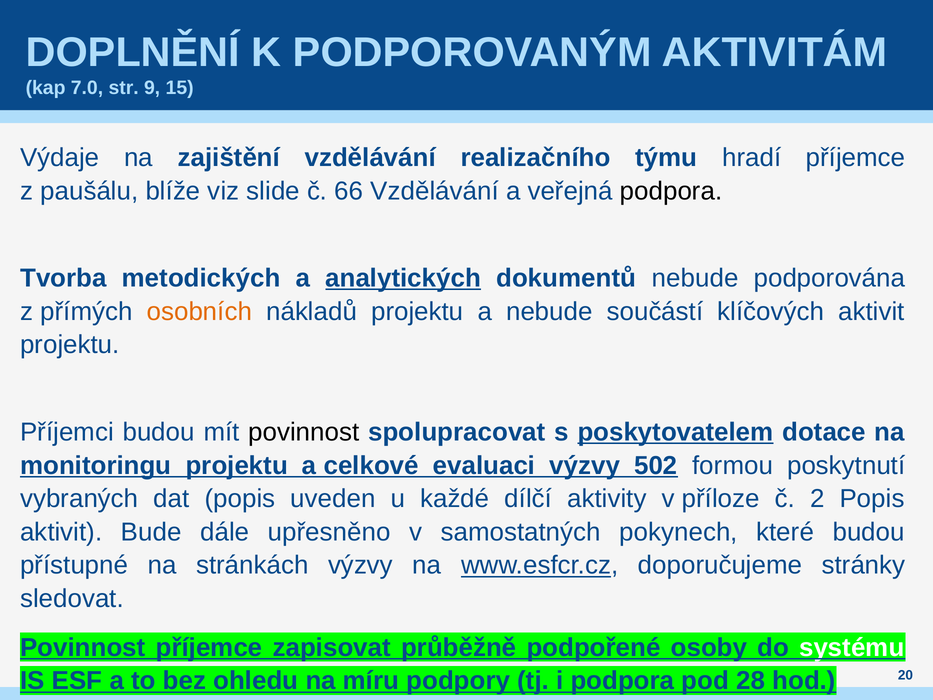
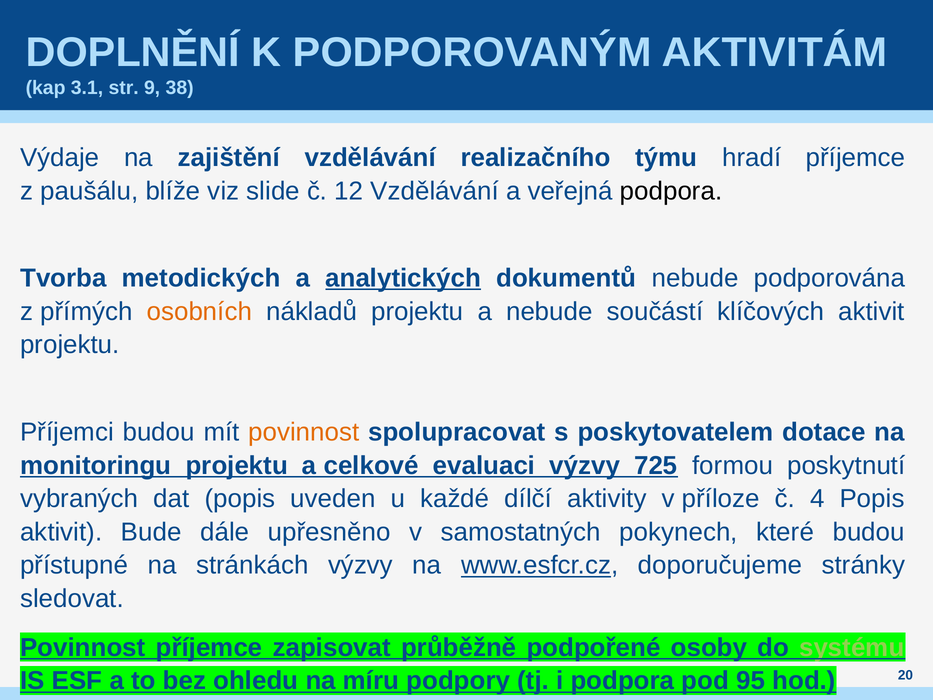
7.0: 7.0 -> 3.1 (87, 88)
15: 15 -> 38 (180, 88)
66: 66 -> 12 (349, 191)
povinnost colour: black -> orange (304, 432)
poskytovatelem underline: present -> none (675, 432)
502: 502 -> 725 (656, 465)
2: 2 -> 4 (817, 499)
systému colour: white -> light green (852, 647)
28: 28 -> 95 (751, 681)
